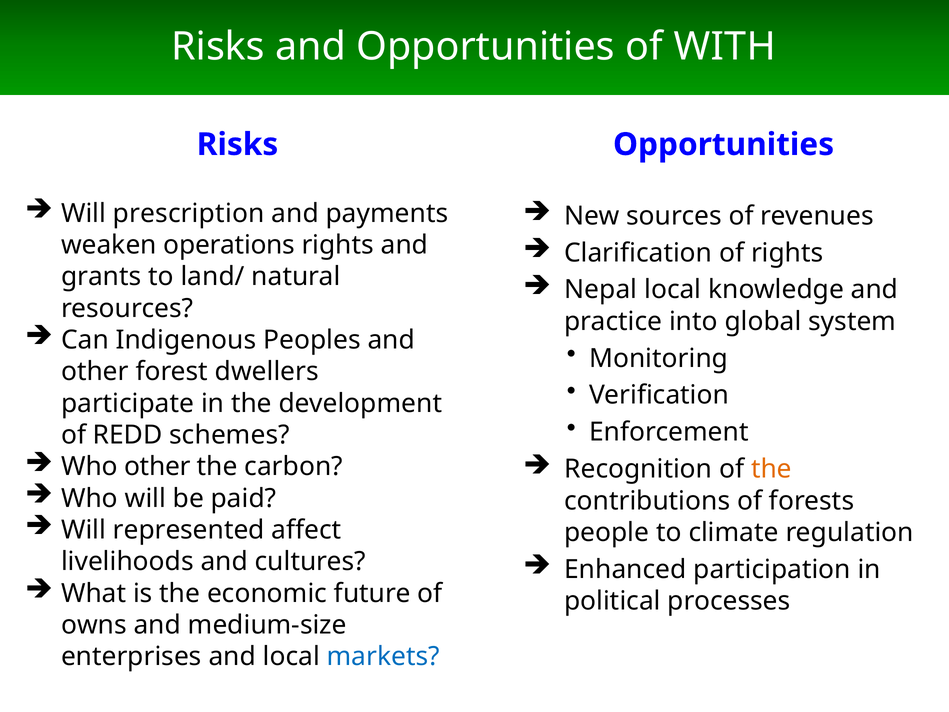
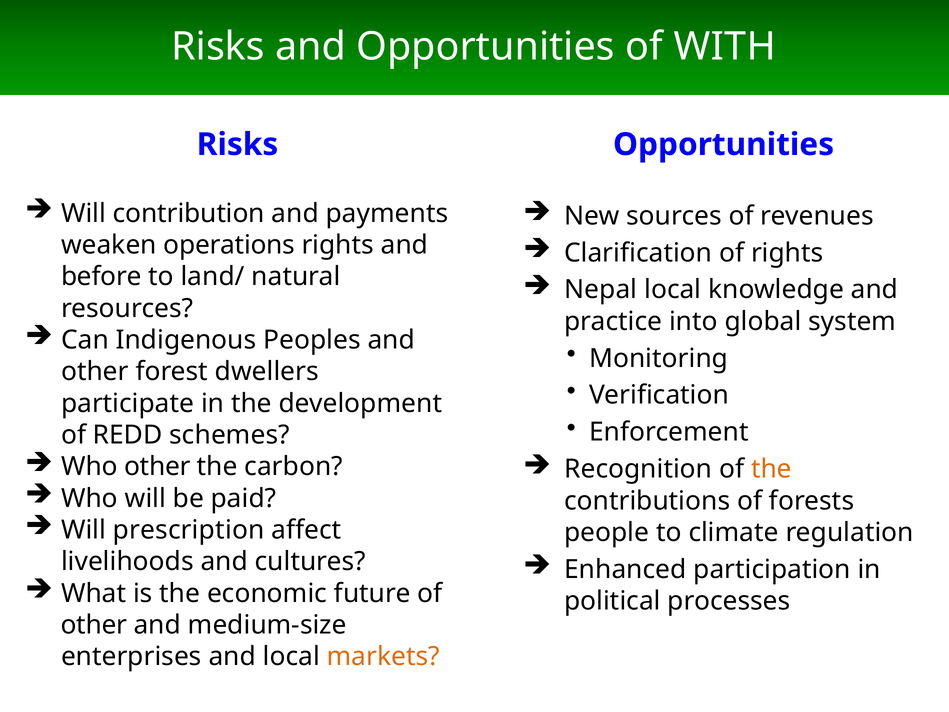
prescription: prescription -> contribution (189, 213)
grants: grants -> before (101, 277)
represented: represented -> prescription (189, 530)
owns: owns -> other (94, 625)
markets colour: blue -> orange (383, 656)
